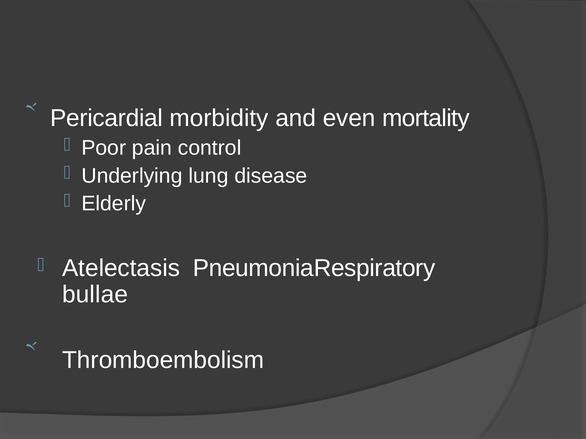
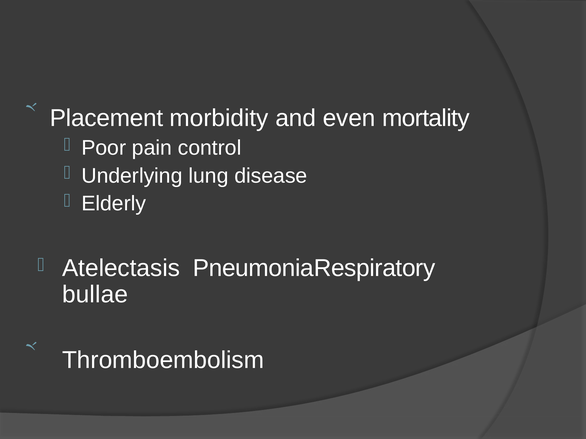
Pericardial: Pericardial -> Placement (107, 118)
